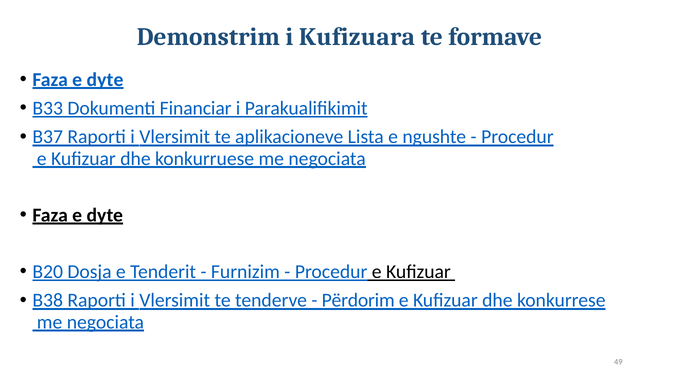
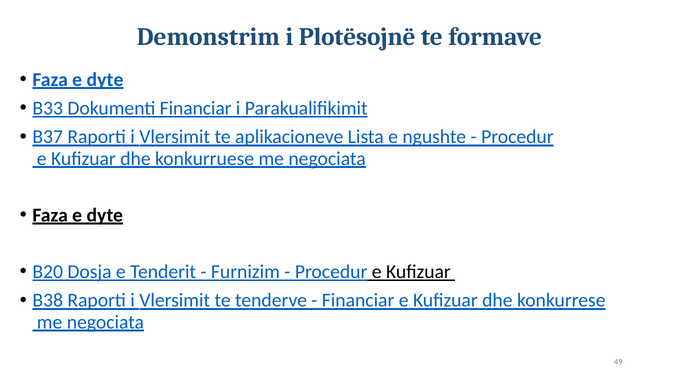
Kufizuara: Kufizuara -> Plotësojnë (357, 37)
Përdorim: Përdorim -> Financiar (358, 301)
